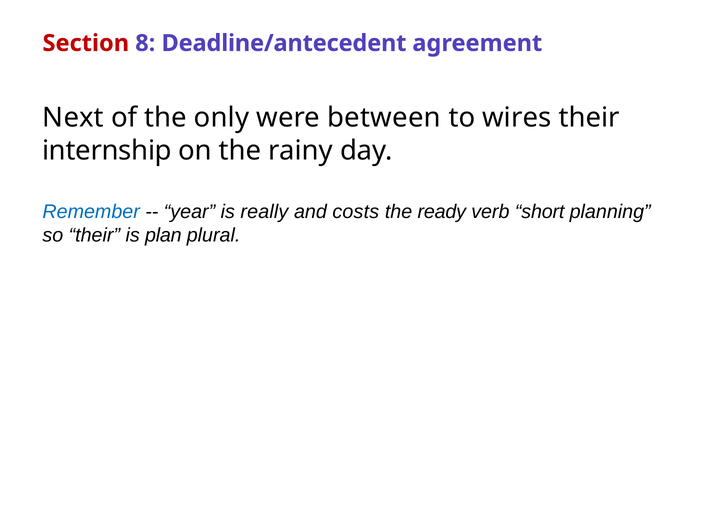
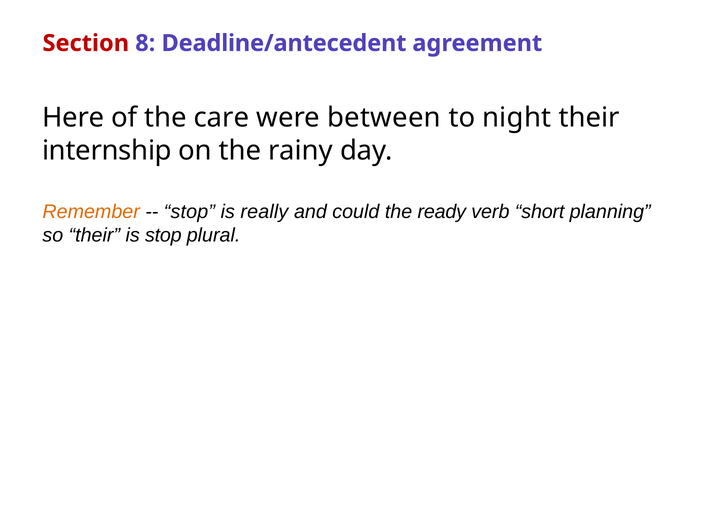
Next: Next -> Here (73, 118)
only: only -> care (222, 118)
wires: wires -> night (517, 118)
Remember colour: blue -> orange (91, 212)
year: year -> stop (189, 212)
costs: costs -> could (356, 212)
is plan: plan -> stop (163, 235)
